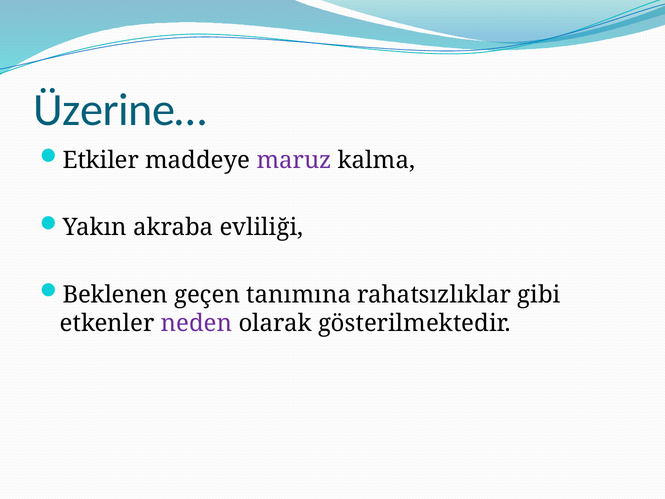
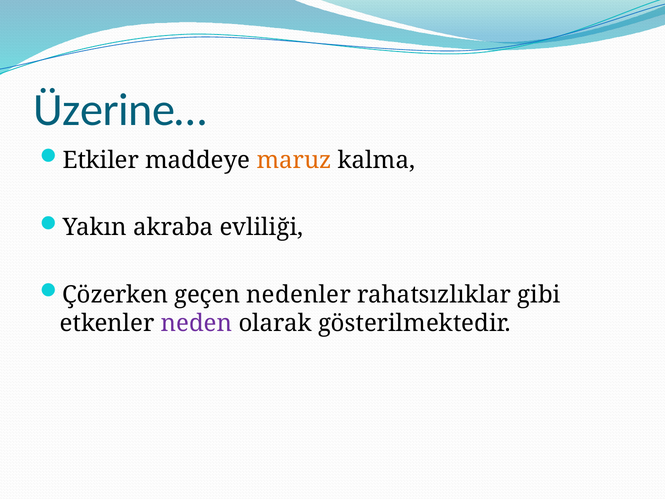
maruz colour: purple -> orange (294, 160)
Beklenen: Beklenen -> Çözerken (115, 294)
tanımına: tanımına -> nedenler (299, 294)
